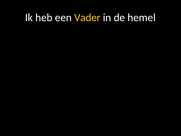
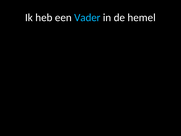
Vader colour: yellow -> light blue (87, 18)
